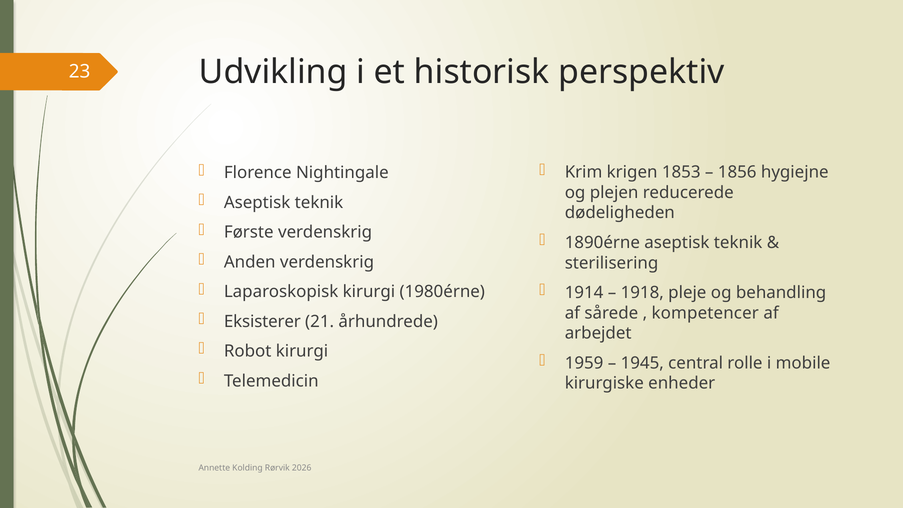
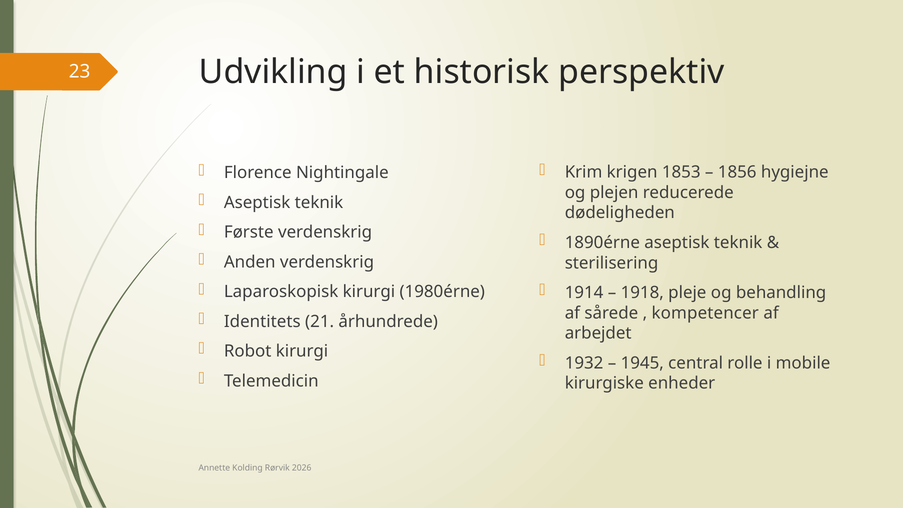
Eksisterer: Eksisterer -> Identitets (262, 321)
1959: 1959 -> 1932 (584, 363)
